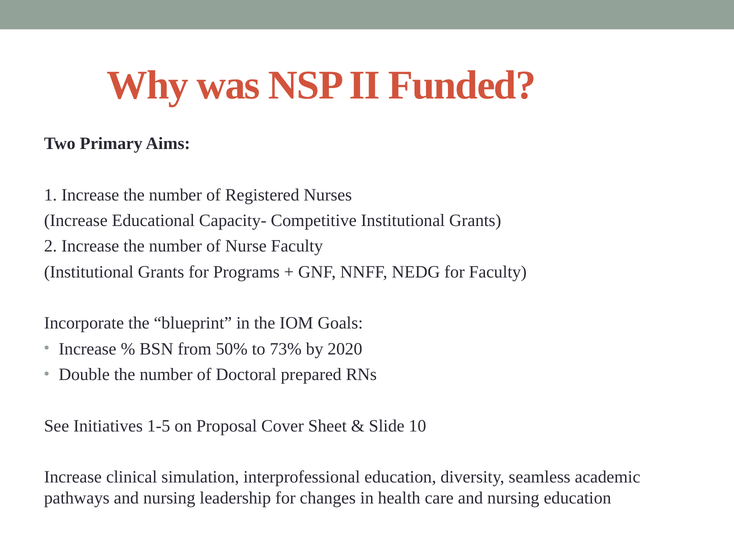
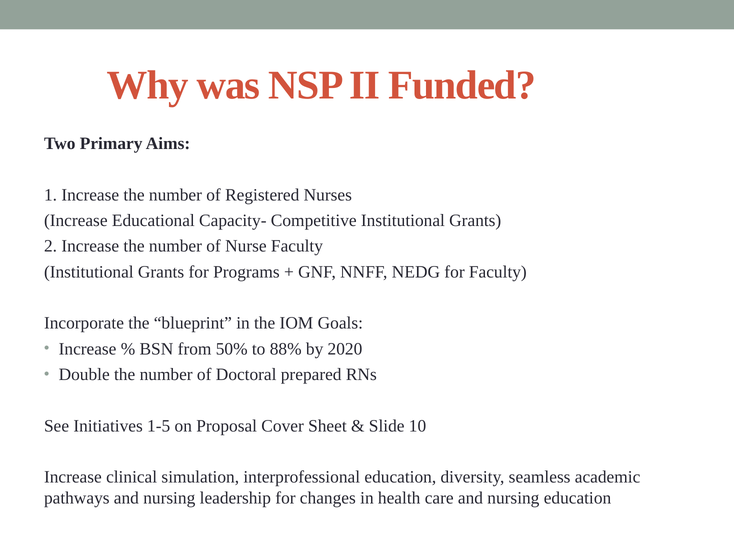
73%: 73% -> 88% (286, 349)
